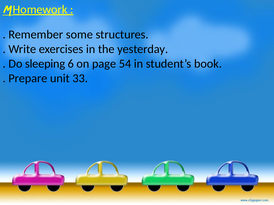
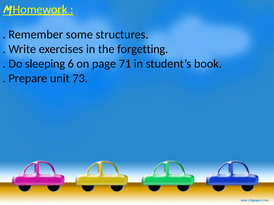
yesterday: yesterday -> forgetting (143, 49)
54: 54 -> 71 (125, 64)
33: 33 -> 73 (80, 78)
